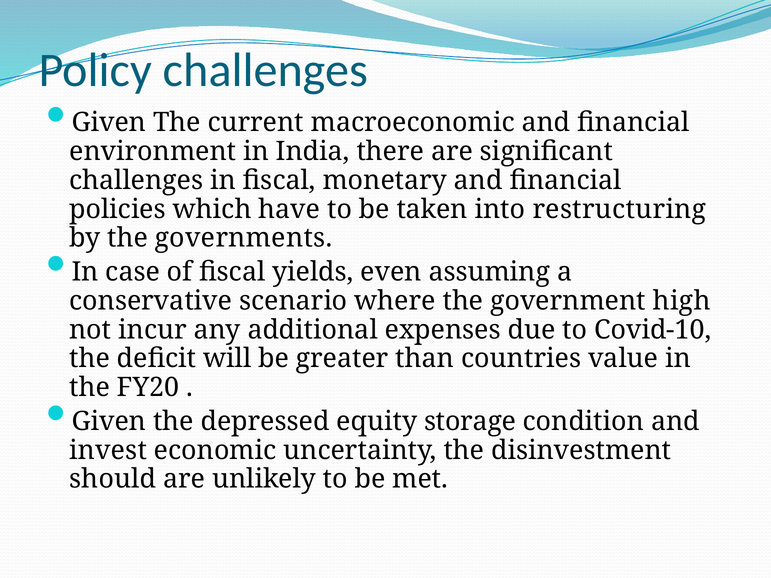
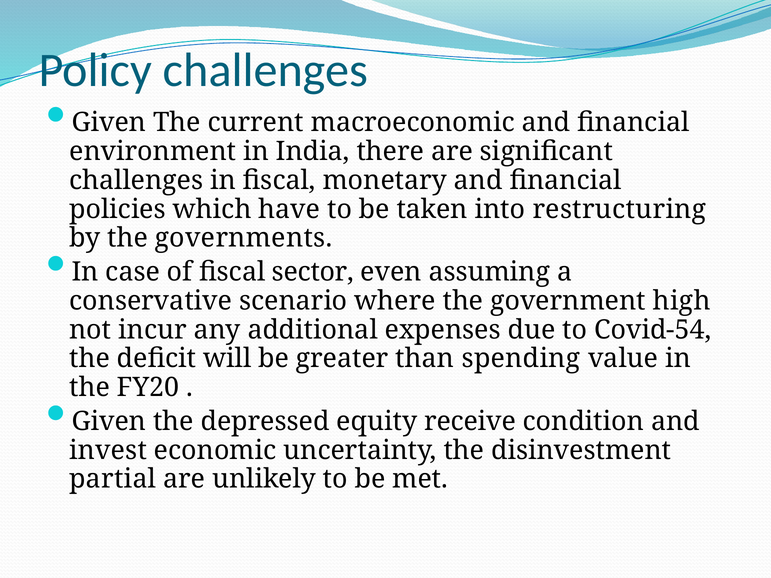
yields: yields -> sector (313, 272)
Covid-10: Covid-10 -> Covid-54 (653, 330)
countries: countries -> spending (521, 359)
storage: storage -> receive (470, 422)
should: should -> partial (113, 479)
